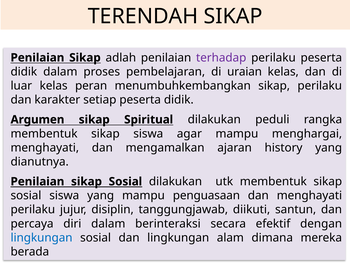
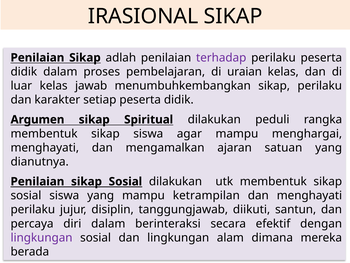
TERENDAH: TERENDAH -> IRASIONAL (143, 16)
peran: peran -> jawab (91, 86)
history: history -> satuan (283, 147)
penguasaan: penguasaan -> ketrampilan (206, 195)
lingkungan colour: blue -> purple (42, 237)
